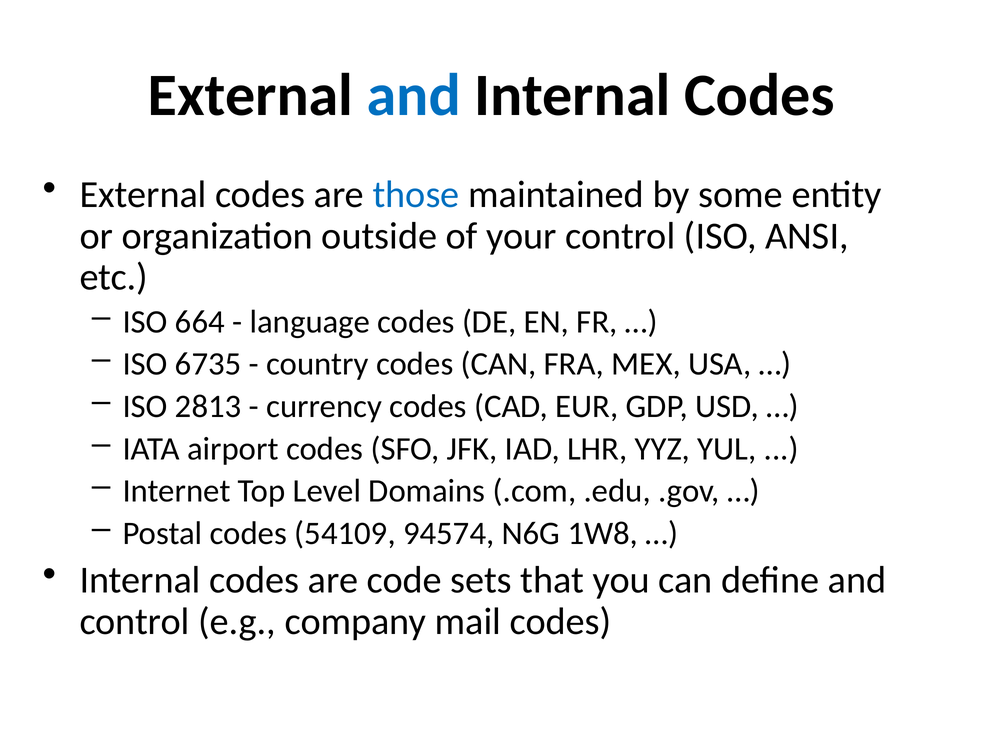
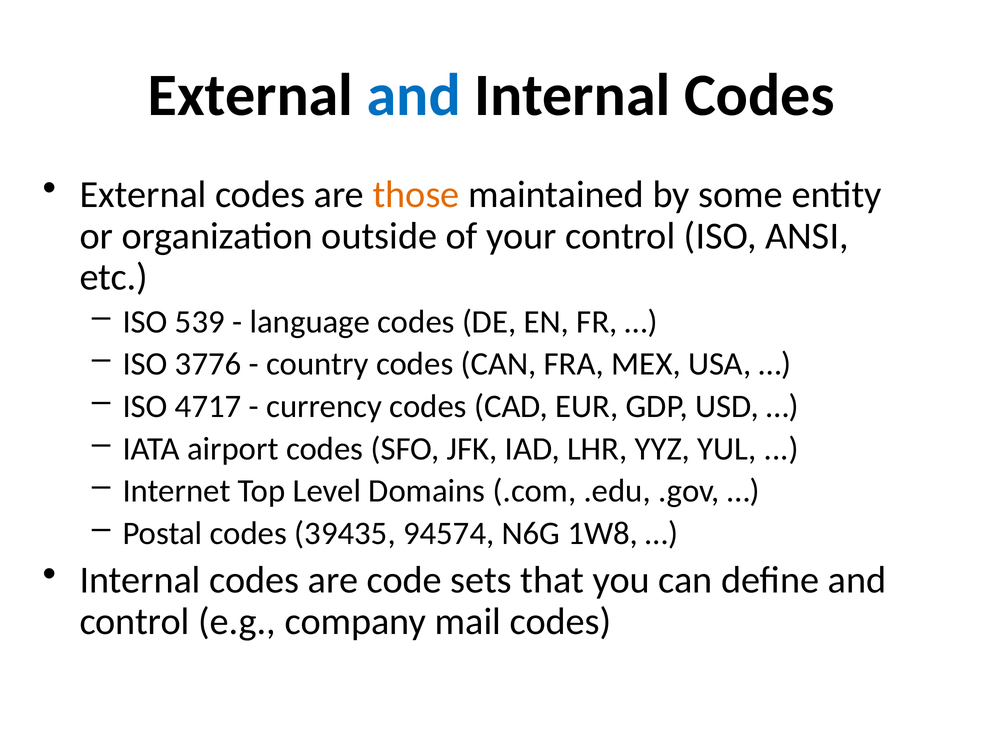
those colour: blue -> orange (416, 195)
664: 664 -> 539 (200, 322)
6735: 6735 -> 3776 (208, 364)
2813: 2813 -> 4717 (208, 406)
54109: 54109 -> 39435 (345, 533)
